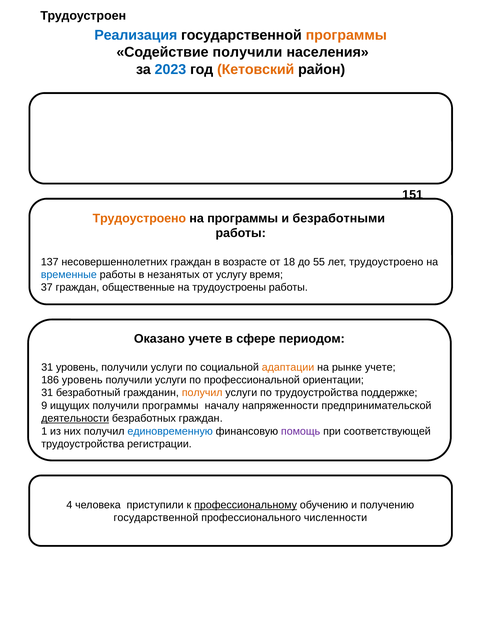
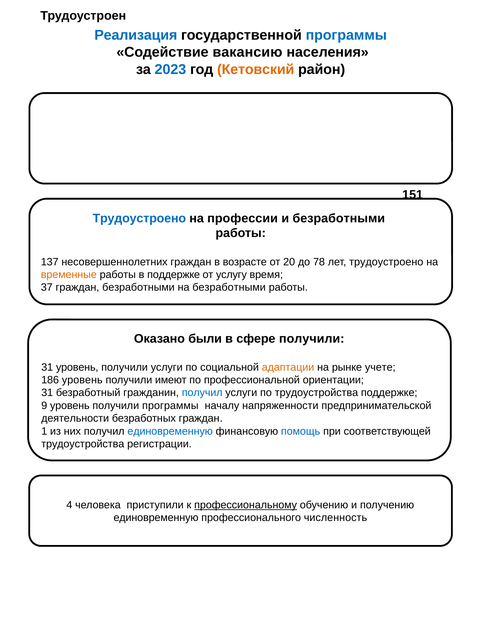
программы colour: orange -> blue (346, 35)
Содействие получили: получили -> вакансию (247, 52)
Трудоустроено colour: orange -> blue (139, 218)
на программы: программы -> профессии (243, 218)
18: 18 -> 20 (289, 262)
55: 55 -> 78 (319, 262)
временные colour: blue -> orange (69, 274)
в незанятых: незанятых -> поддержке (174, 274)
граждан общественные: общественные -> безработными (138, 287)
на трудоустроены: трудоустроены -> безработными (229, 287)
Оказано учете: учете -> были (205, 338)
сфере периодом: периодом -> получили (312, 338)
услуги: услуги -> имеют (171, 380)
получил colour: orange -> blue (202, 393)
9 ищущих: ищущих -> уровень (70, 405)
деятельности underline: present -> none (75, 418)
помощь colour: purple -> blue (301, 431)
государственной: государственной -> единовременную (156, 518)
численности: численности -> численность (335, 518)
